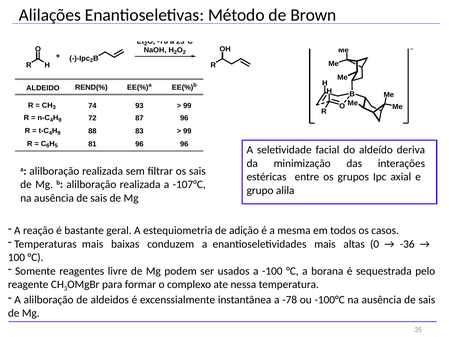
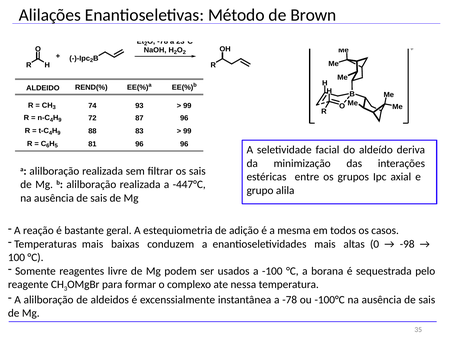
-107°C: -107°C -> -447°C (189, 184)
-36: -36 -> -98 (407, 244)
